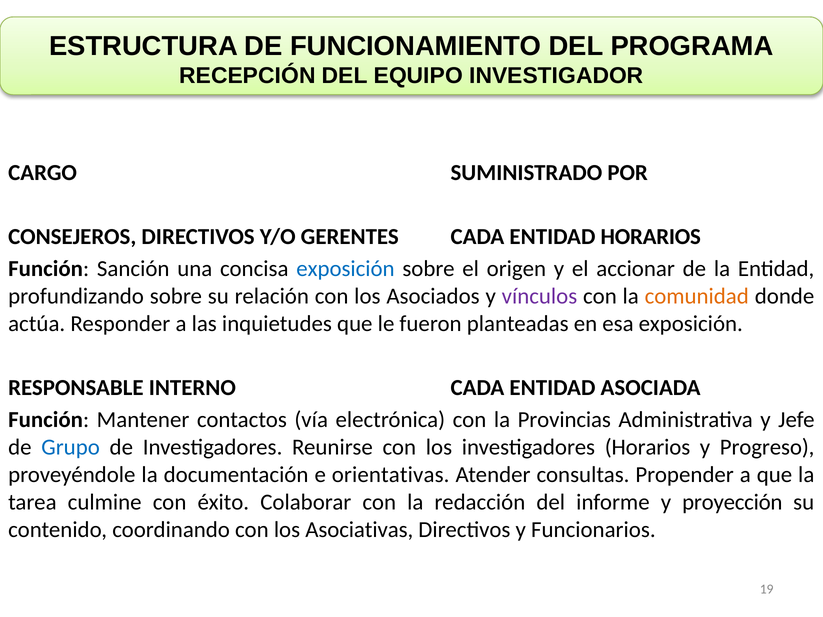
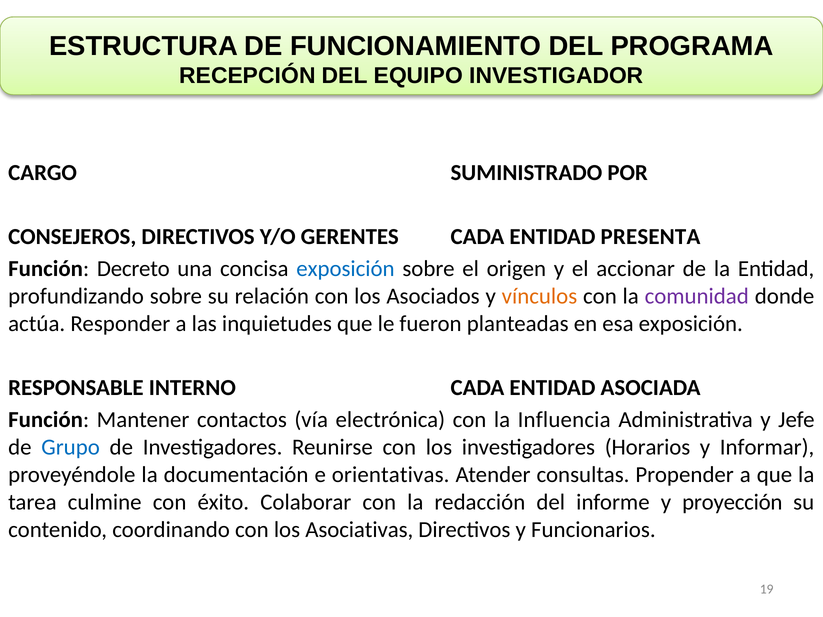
ENTIDAD HORARIOS: HORARIOS -> PRESENTA (650, 237)
Sanción: Sanción -> Decreto (133, 269)
vínculos colour: purple -> orange (539, 296)
comunidad colour: orange -> purple (697, 296)
Provincias: Provincias -> Influencia (564, 420)
Progreso: Progreso -> Informar (767, 447)
